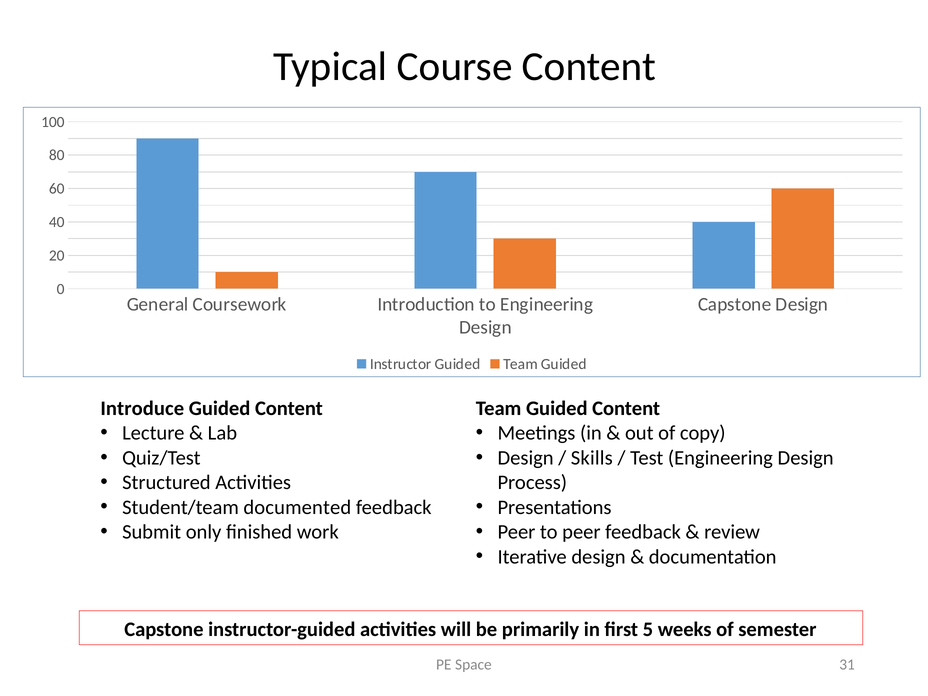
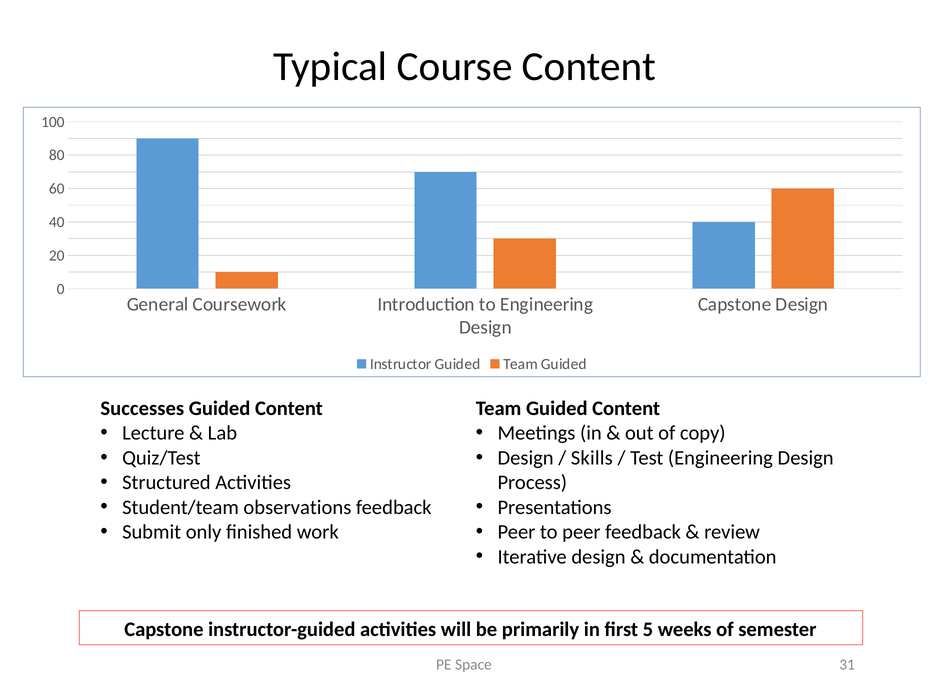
Introduce: Introduce -> Successes (142, 408)
documented: documented -> observations (297, 507)
